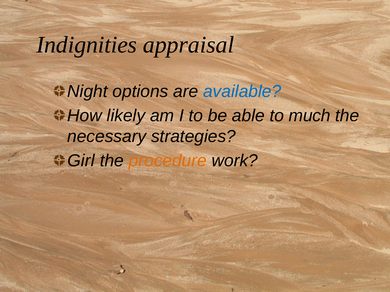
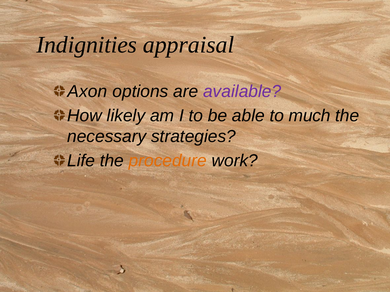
Night: Night -> Axon (87, 92)
available colour: blue -> purple (242, 92)
Girl: Girl -> Life (81, 161)
